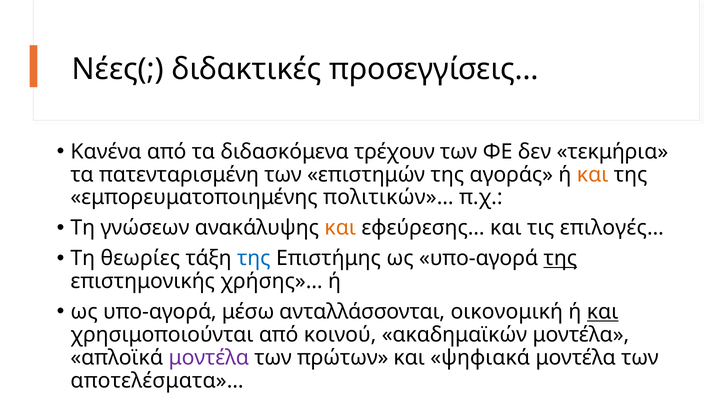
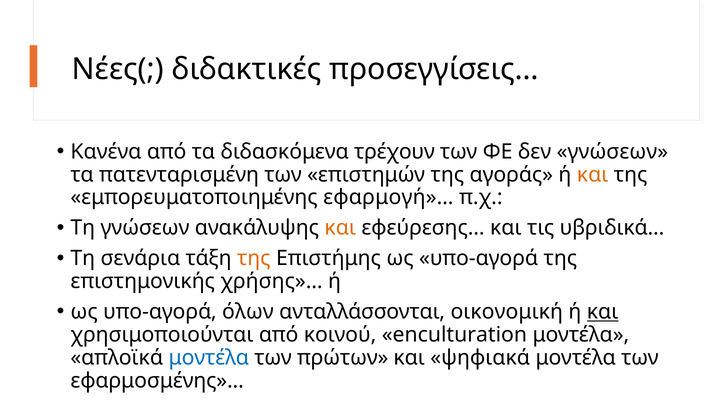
δεν τεκμήρια: τεκμήρια -> γνώσεων (612, 152)
πολιτικών»…: πολιτικών»… -> εφαρμογή»… (388, 197)
επιλογές…: επιλογές… -> υβριδικά… (612, 228)
θεωρίες: θεωρίες -> σενάρια (140, 258)
της colour: blue -> orange (254, 258)
της underline: present -> none (560, 258)
μέσω: μέσω -> όλων (248, 312)
ακαδημαϊκών: ακαδημαϊκών -> enculturation (454, 335)
μοντέλα colour: purple -> blue (209, 358)
αποτελέσματα»…: αποτελέσματα»… -> εφαρμοσμένης»… (157, 380)
